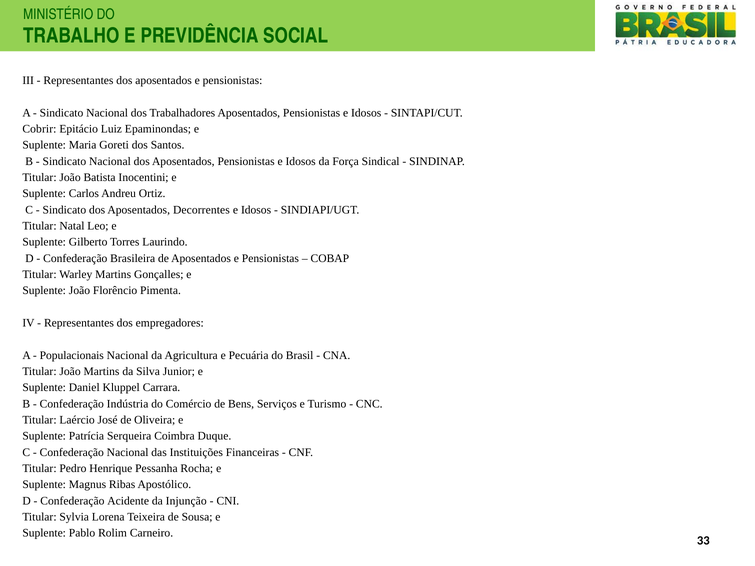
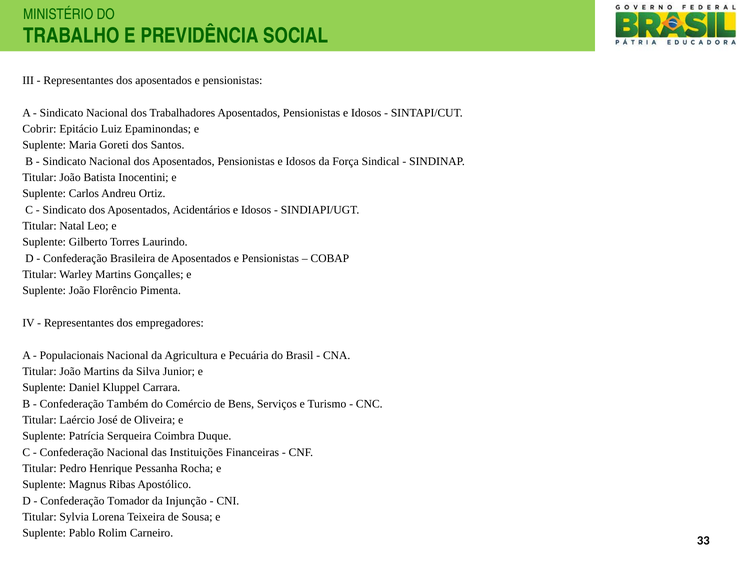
Decorrentes: Decorrentes -> Acidentários (202, 210)
Indústria: Indústria -> Também (128, 404)
Acidente: Acidente -> Tomador (128, 501)
